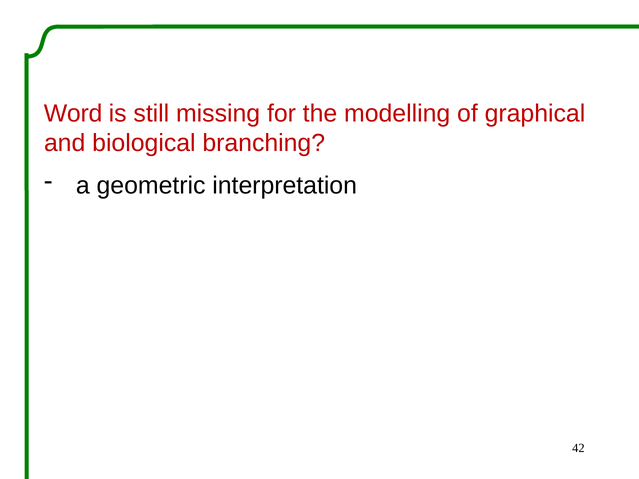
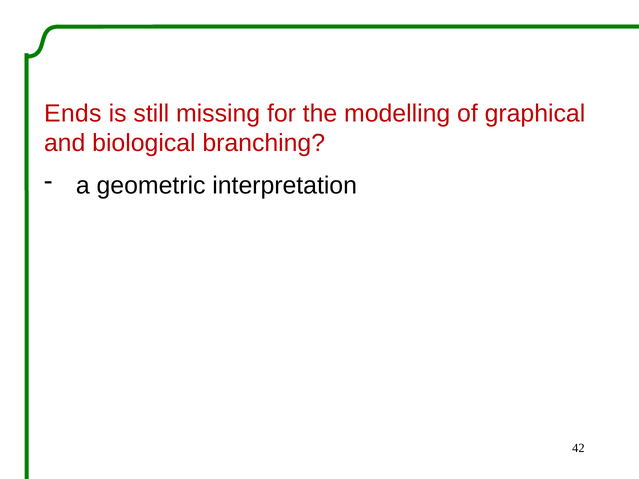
Word: Word -> Ends (73, 114)
